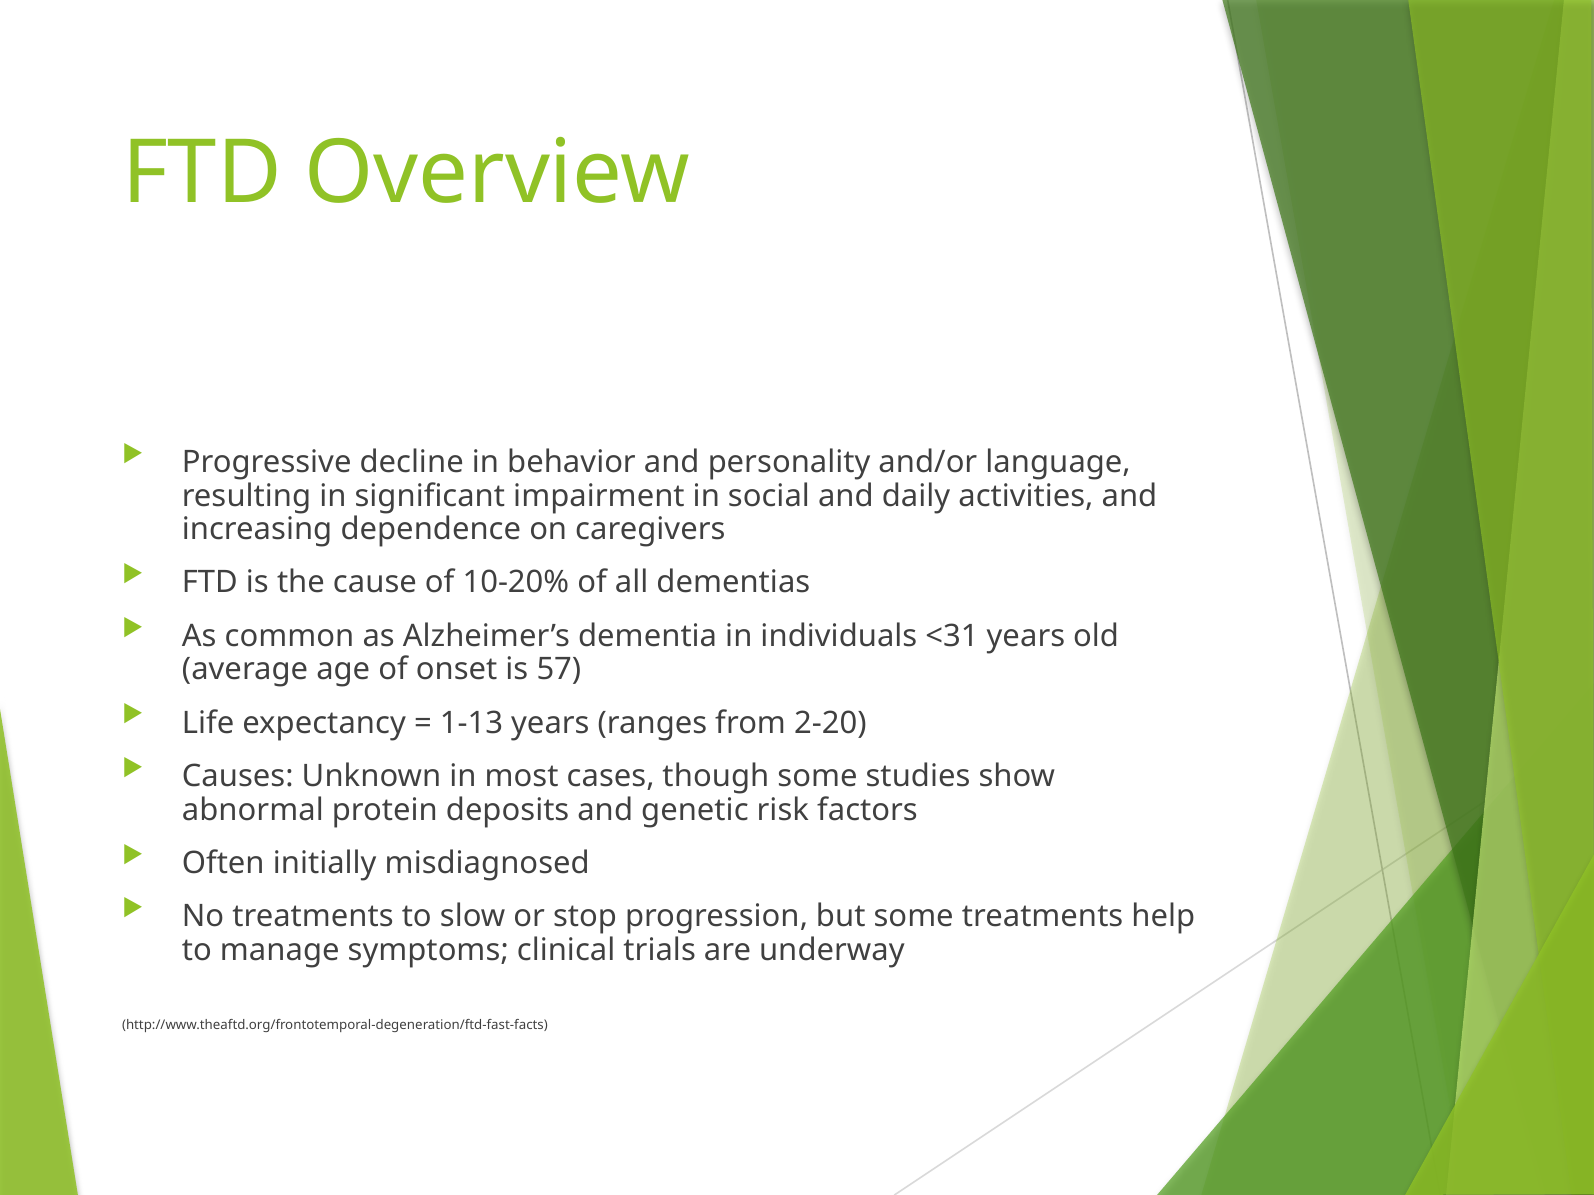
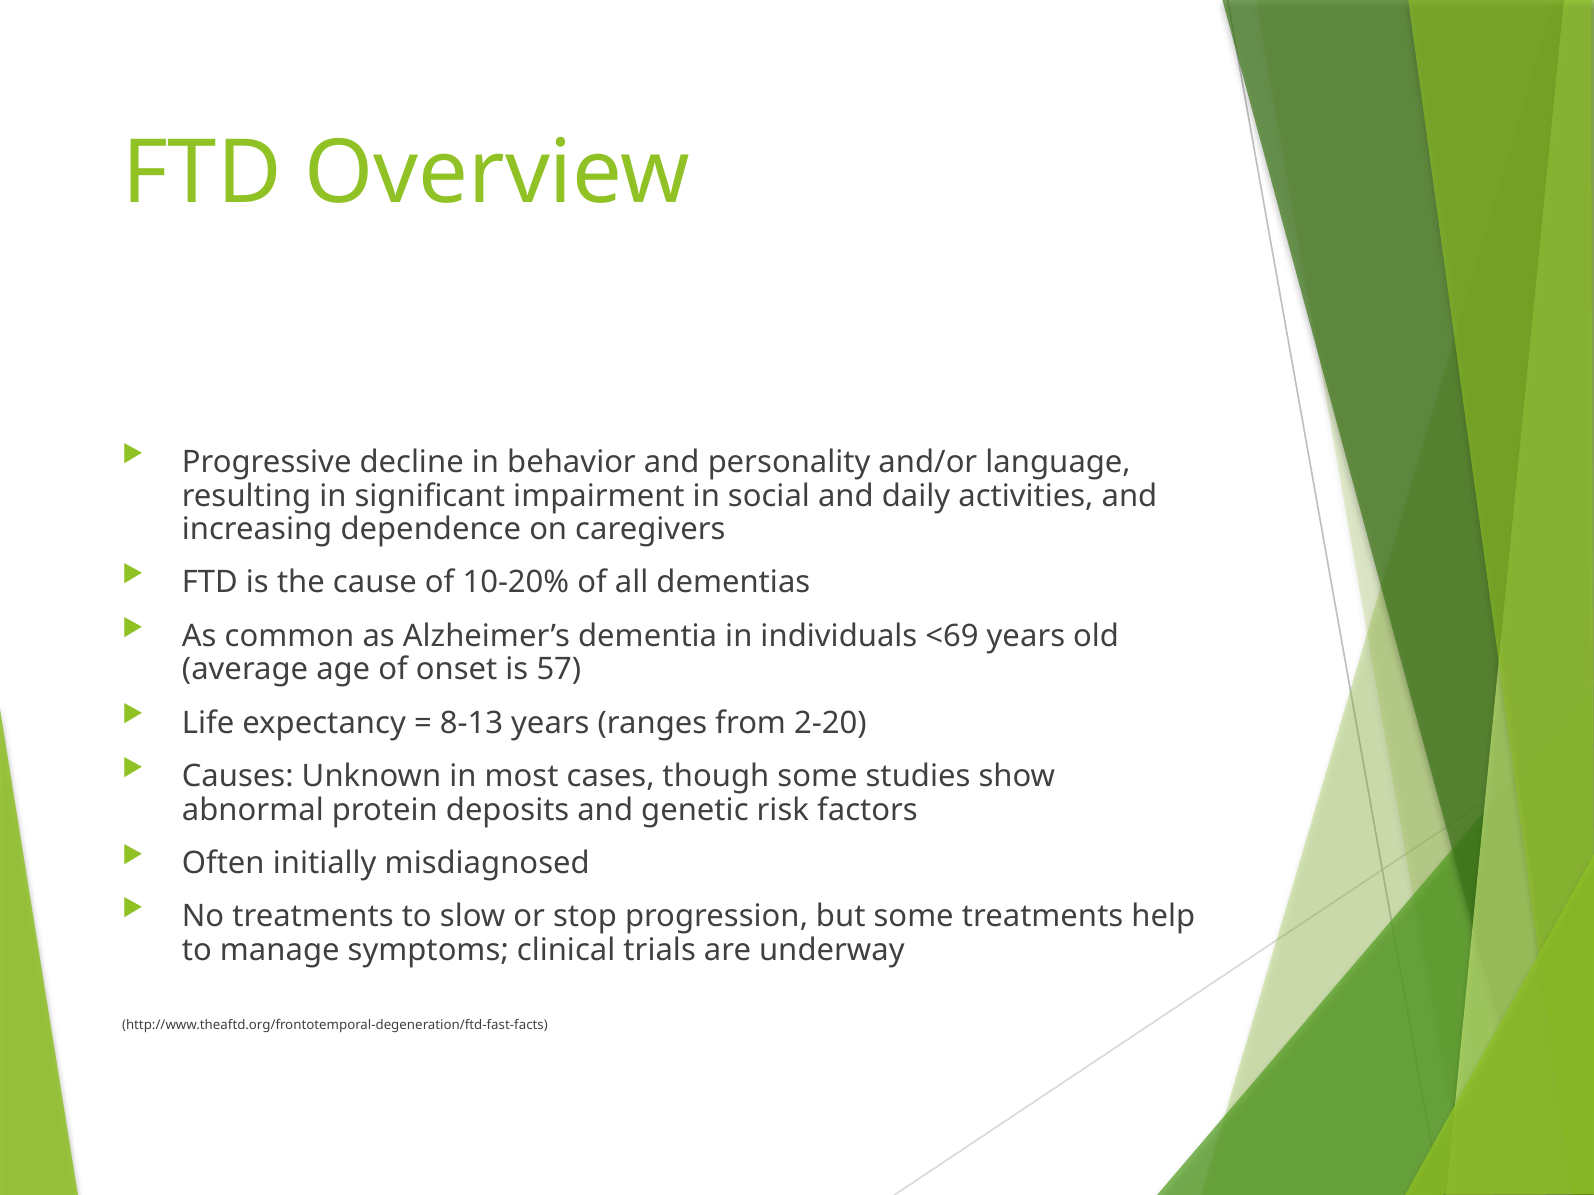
<31: <31 -> <69 (952, 636)
1-13: 1-13 -> 8-13 (471, 723)
